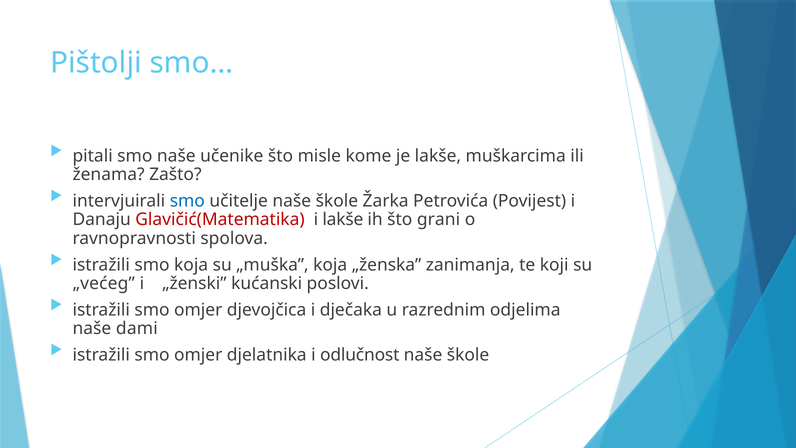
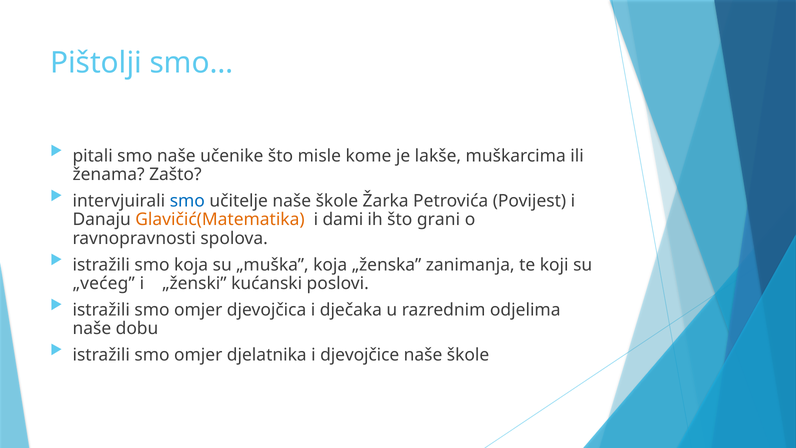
Glavičić(Matematika colour: red -> orange (220, 220)
i lakše: lakše -> dami (343, 220)
dami: dami -> dobu (137, 328)
odlučnost: odlučnost -> djevojčice (360, 355)
